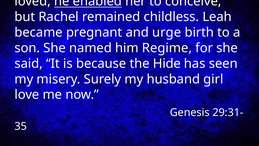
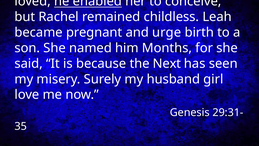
Regime: Regime -> Months (167, 48)
Hide: Hide -> Next (167, 63)
